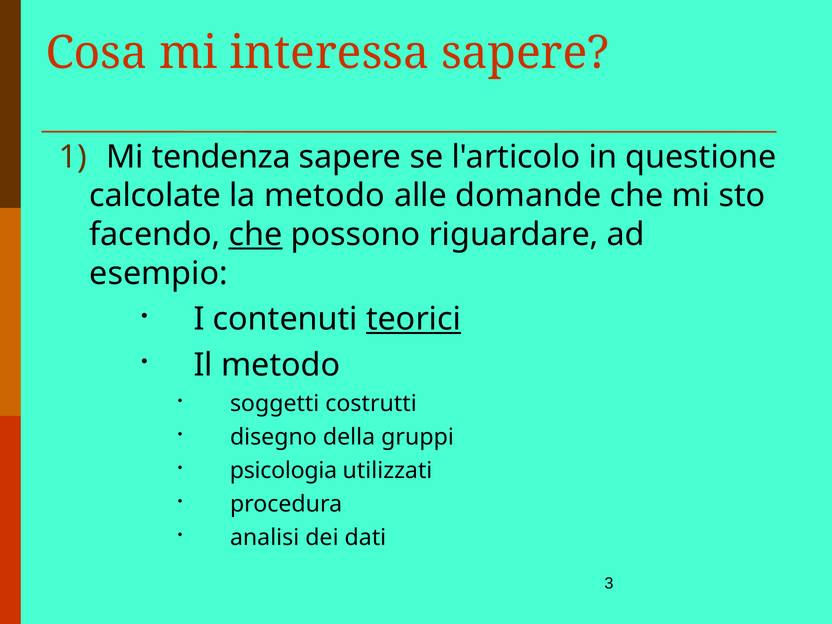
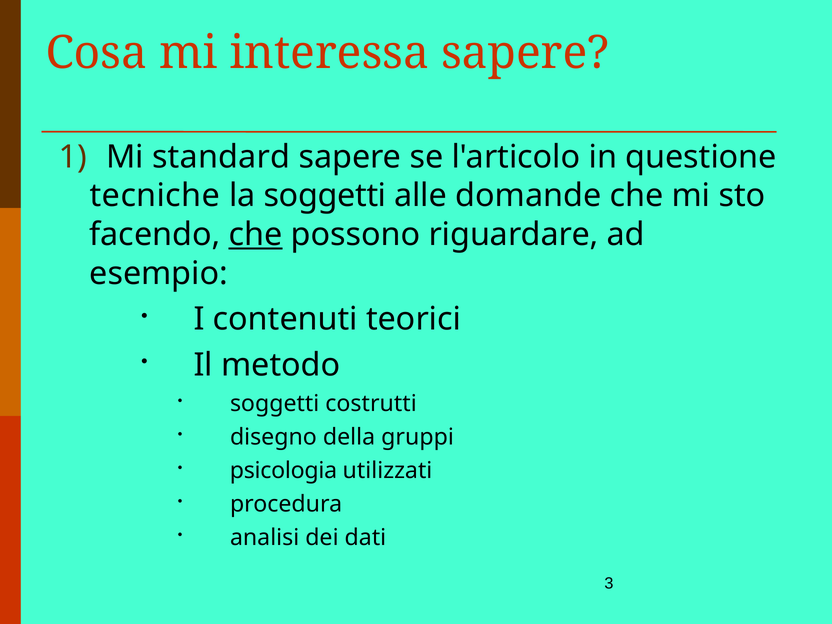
tendenza: tendenza -> standard (221, 157)
calcolate: calcolate -> tecniche (155, 196)
la metodo: metodo -> soggetti (325, 196)
teorici underline: present -> none (414, 319)
